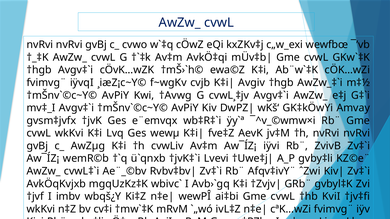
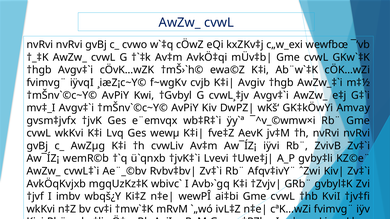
†Avwg: †Avwg -> †Gvbyl (175, 95)
